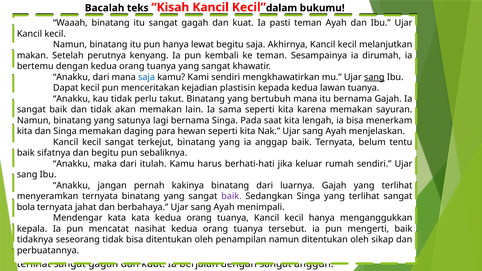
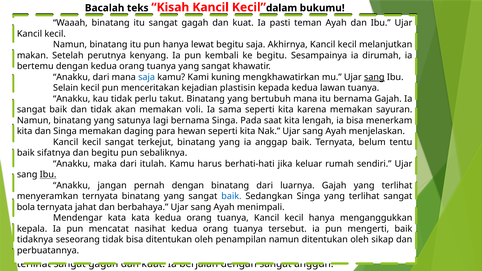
teman: teman -> begitu (272, 55)
sendiri: sendiri -> kuning (226, 77)
Dapat: Dapat -> Selain (66, 88)
lain: lain -> voli (194, 110)
Ibu underline: none -> present (48, 175)
kakinya: kakinya -> dengan (188, 186)
baik colour: purple -> blue (231, 196)
